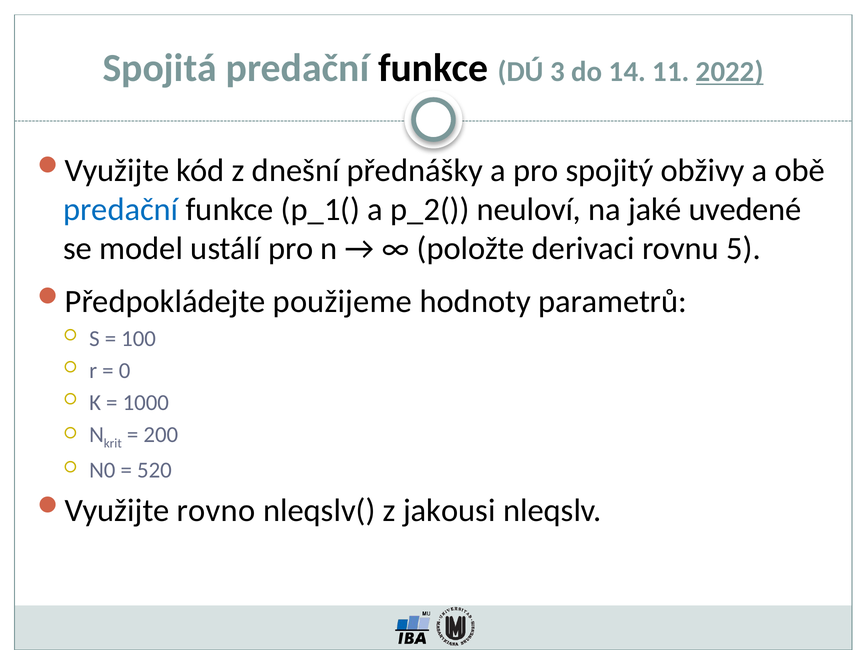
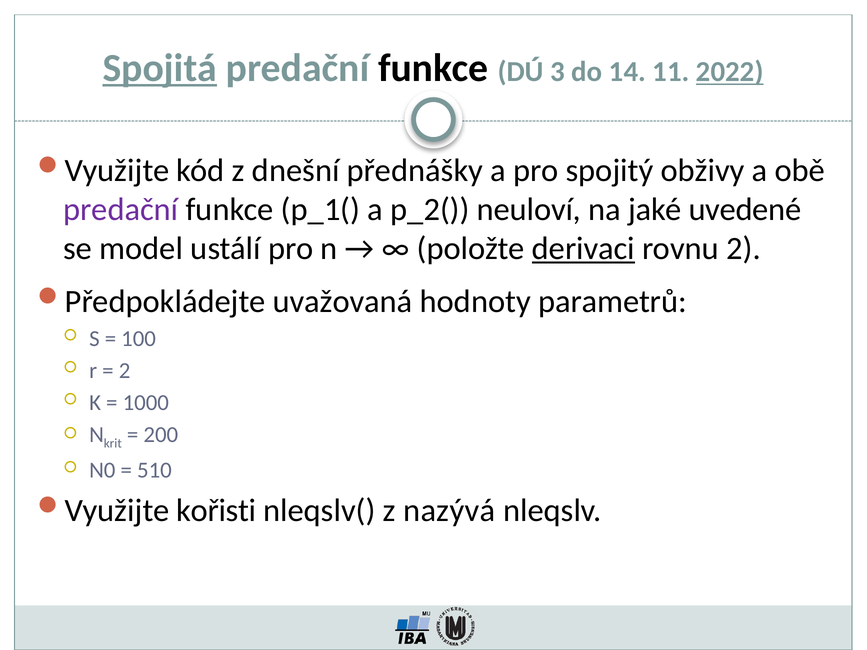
Spojitá underline: none -> present (160, 68)
predační colour: blue -> purple (121, 210)
derivaci underline: none -> present (583, 249)
rovnu 5: 5 -> 2 (743, 249)
použijeme: použijeme -> uvažovaná (343, 302)
0: 0 -> 2 (125, 371)
520: 520 -> 510 (154, 470)
rovno: rovno -> kořisti (216, 511)
jakousi: jakousi -> nazývá (449, 511)
